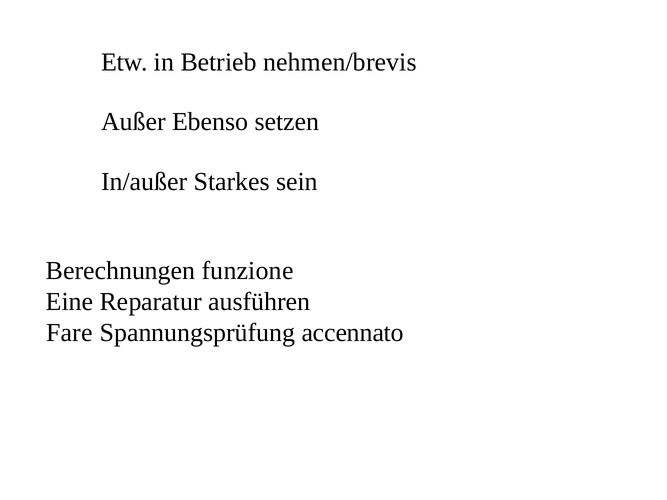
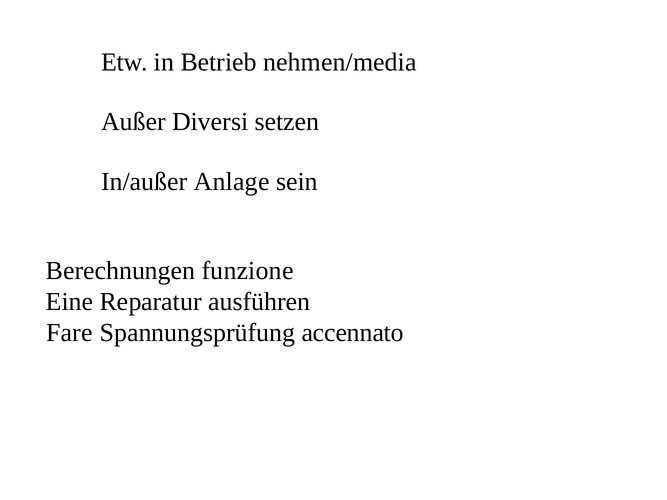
nehmen/brevis: nehmen/brevis -> nehmen/media (340, 62)
Ebenso: Ebenso -> Diversi (210, 122)
Starkes: Starkes -> Anlage (232, 182)
